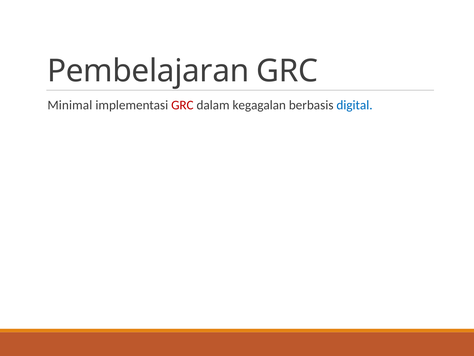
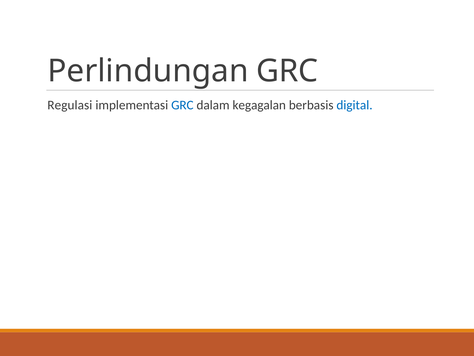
Pembelajaran: Pembelajaran -> Perlindungan (148, 71)
Minimal: Minimal -> Regulasi (70, 105)
GRC colour: red -> blue (182, 105)
